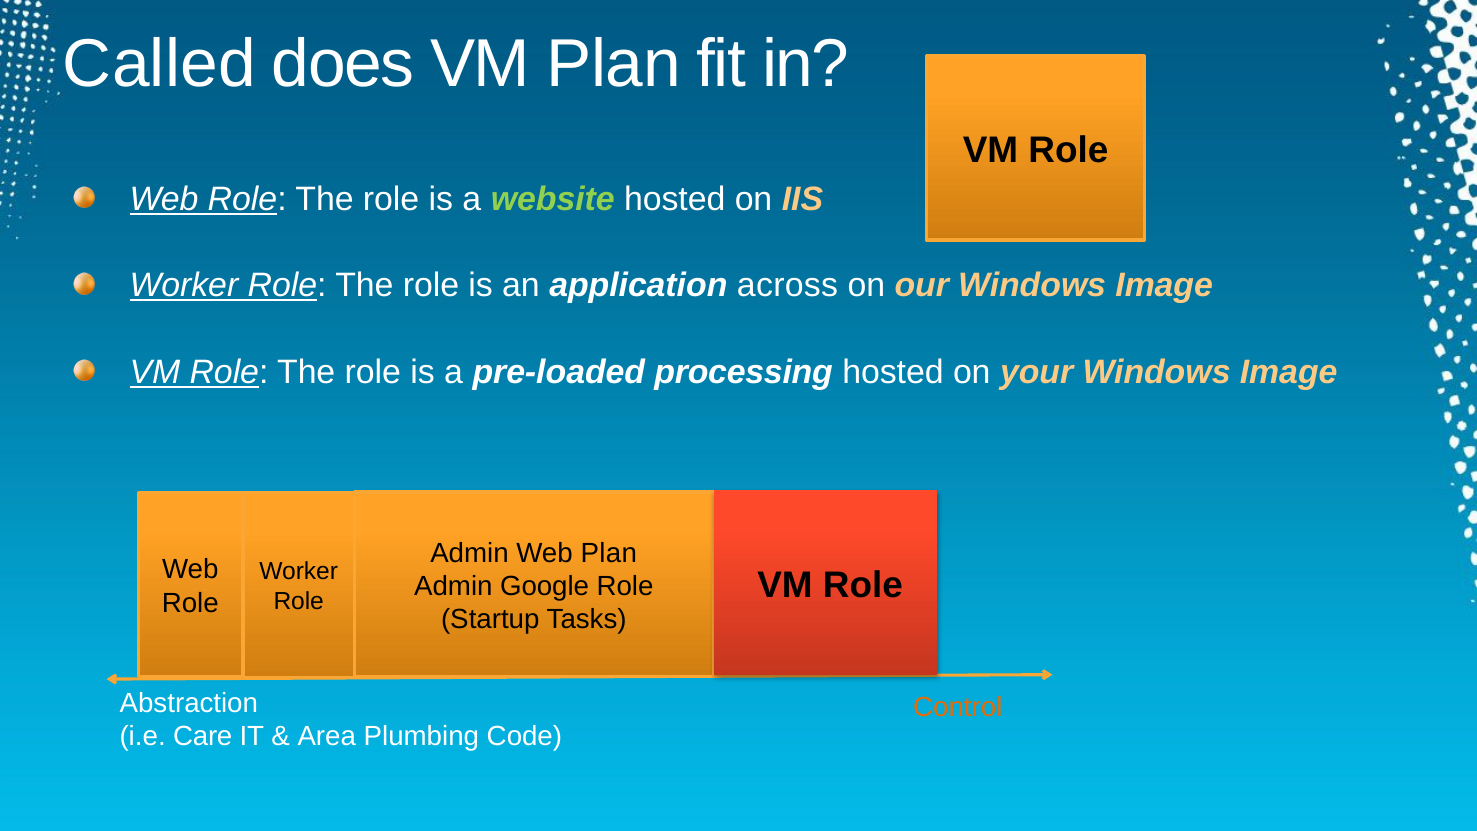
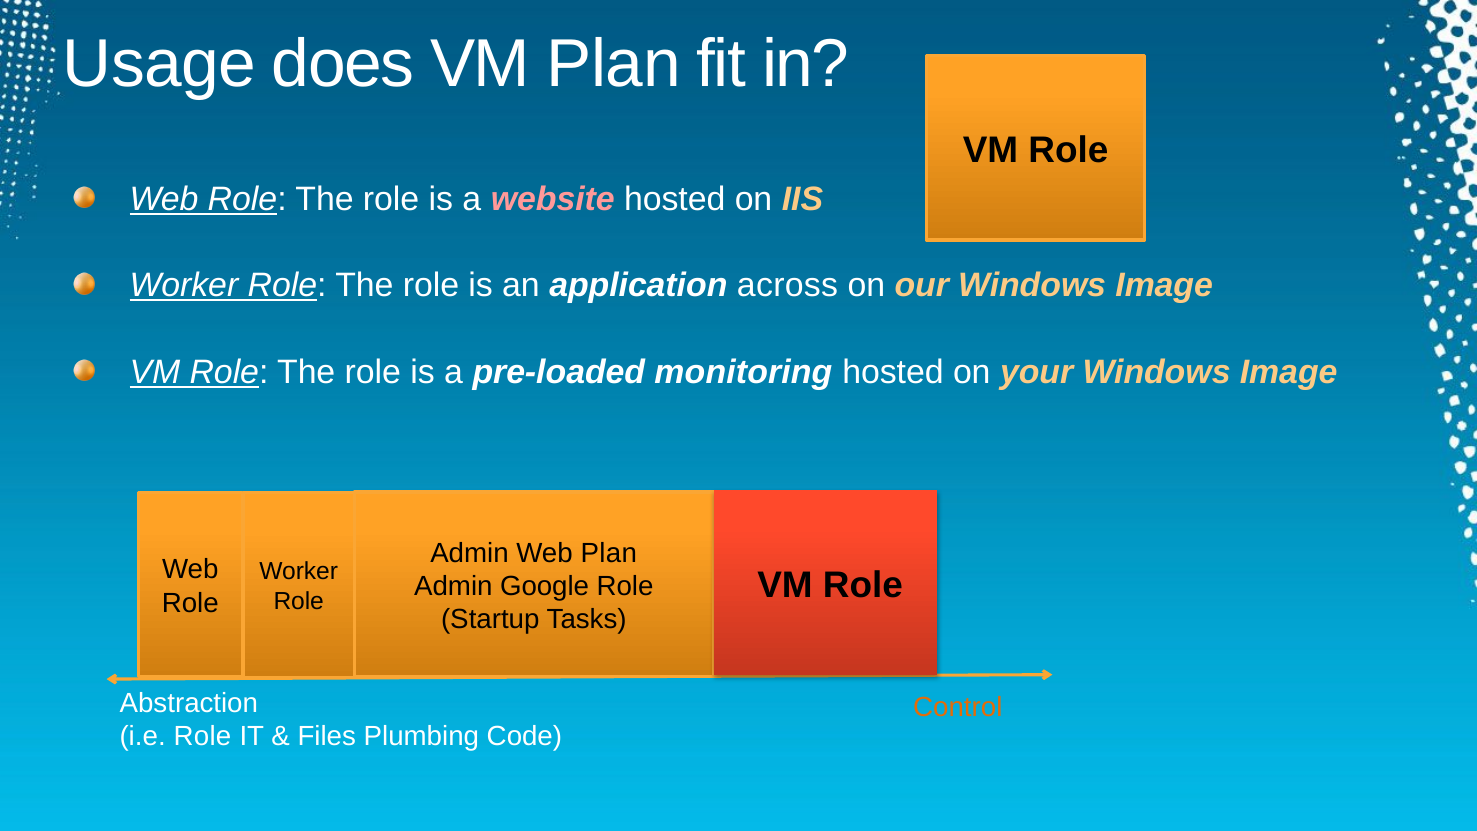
Called: Called -> Usage (160, 64)
website colour: light green -> pink (553, 199)
processing: processing -> monitoring (743, 372)
i.e Care: Care -> Role (203, 737)
Area: Area -> Files (327, 737)
